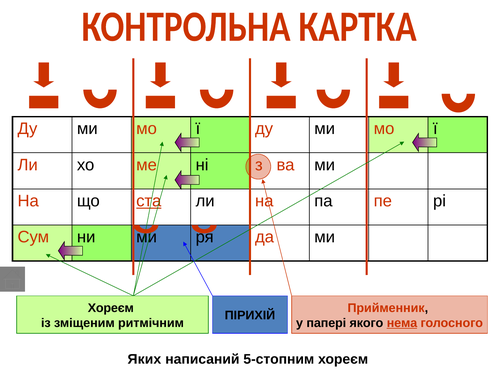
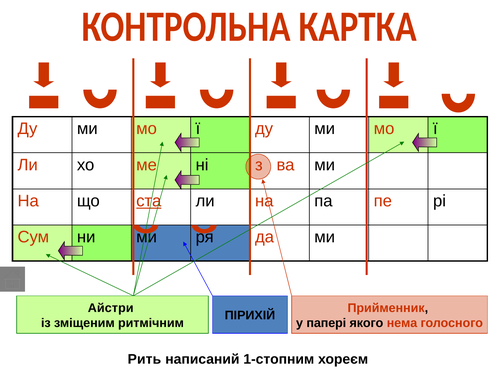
Хореєм: Хореєм -> Айстри (111, 308)
нема underline: present -> none (402, 323)
Яких: Яких -> Рить (144, 359)
5-стопним: 5-стопним -> 1-стопним (279, 359)
